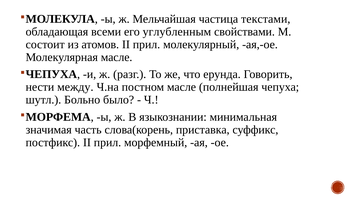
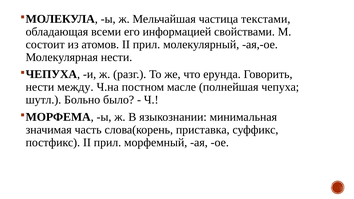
углубленным: углубленным -> информацией (177, 32)
Молекулярная масле: масле -> нести (117, 57)
